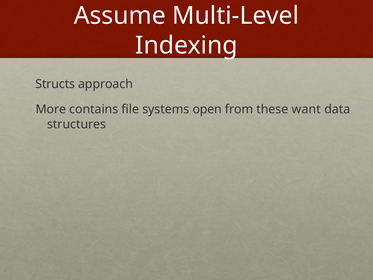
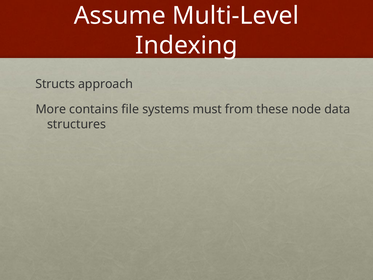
open: open -> must (207, 109)
want: want -> node (306, 109)
